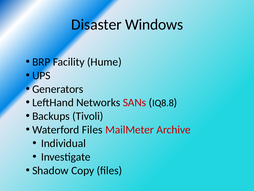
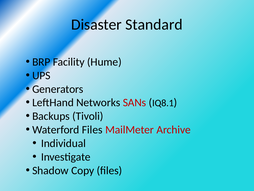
Windows: Windows -> Standard (154, 25)
IQ8.8: IQ8.8 -> IQ8.1 (163, 103)
